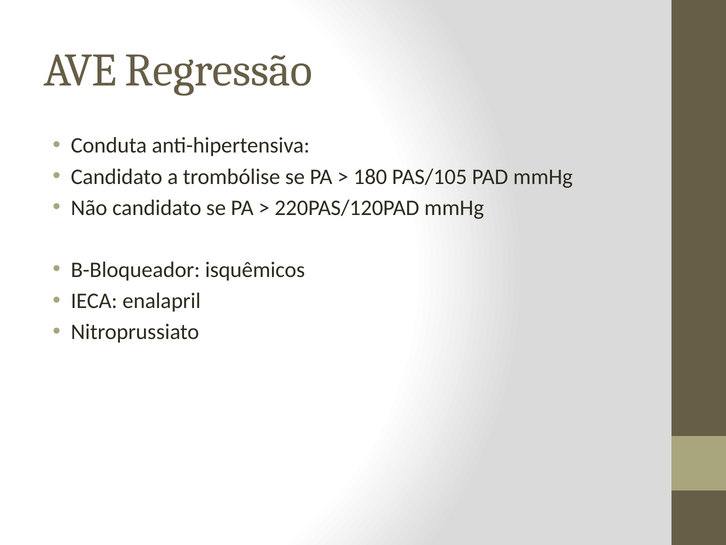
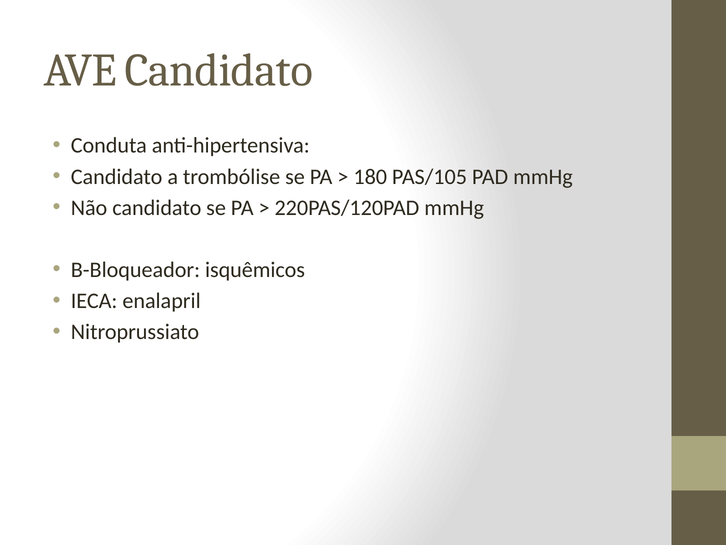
AVE Regressão: Regressão -> Candidato (219, 70)
